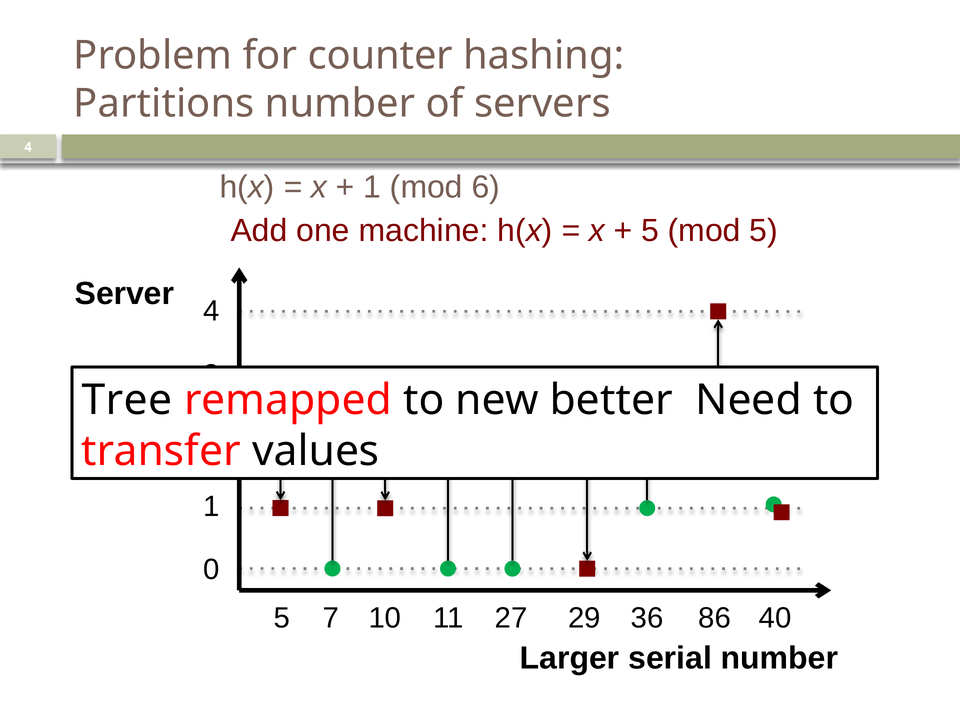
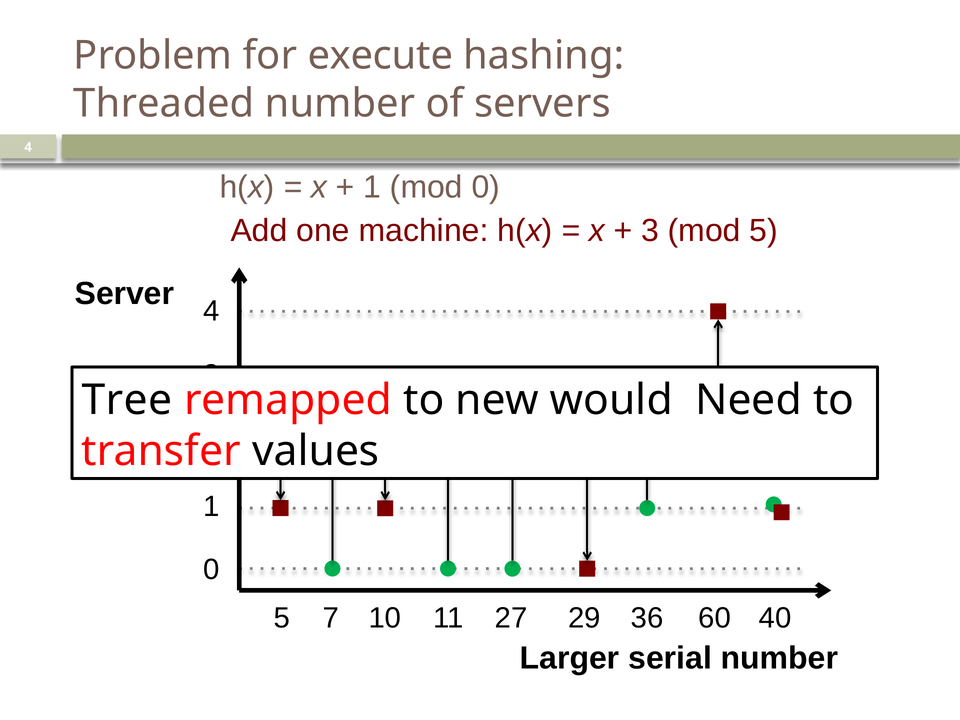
counter: counter -> execute (380, 55)
Partitions: Partitions -> Threaded (164, 103)
mod 6: 6 -> 0 (486, 187)
5: 5 -> 3 (650, 231)
better: better -> would (611, 400)
86: 86 -> 60 (715, 618)
